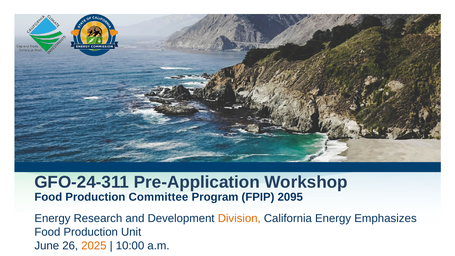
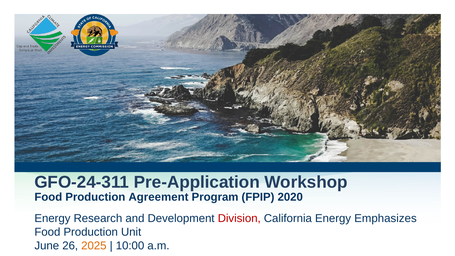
Committee: Committee -> Agreement (158, 197)
2095: 2095 -> 2020 (290, 197)
Division colour: orange -> red (239, 218)
